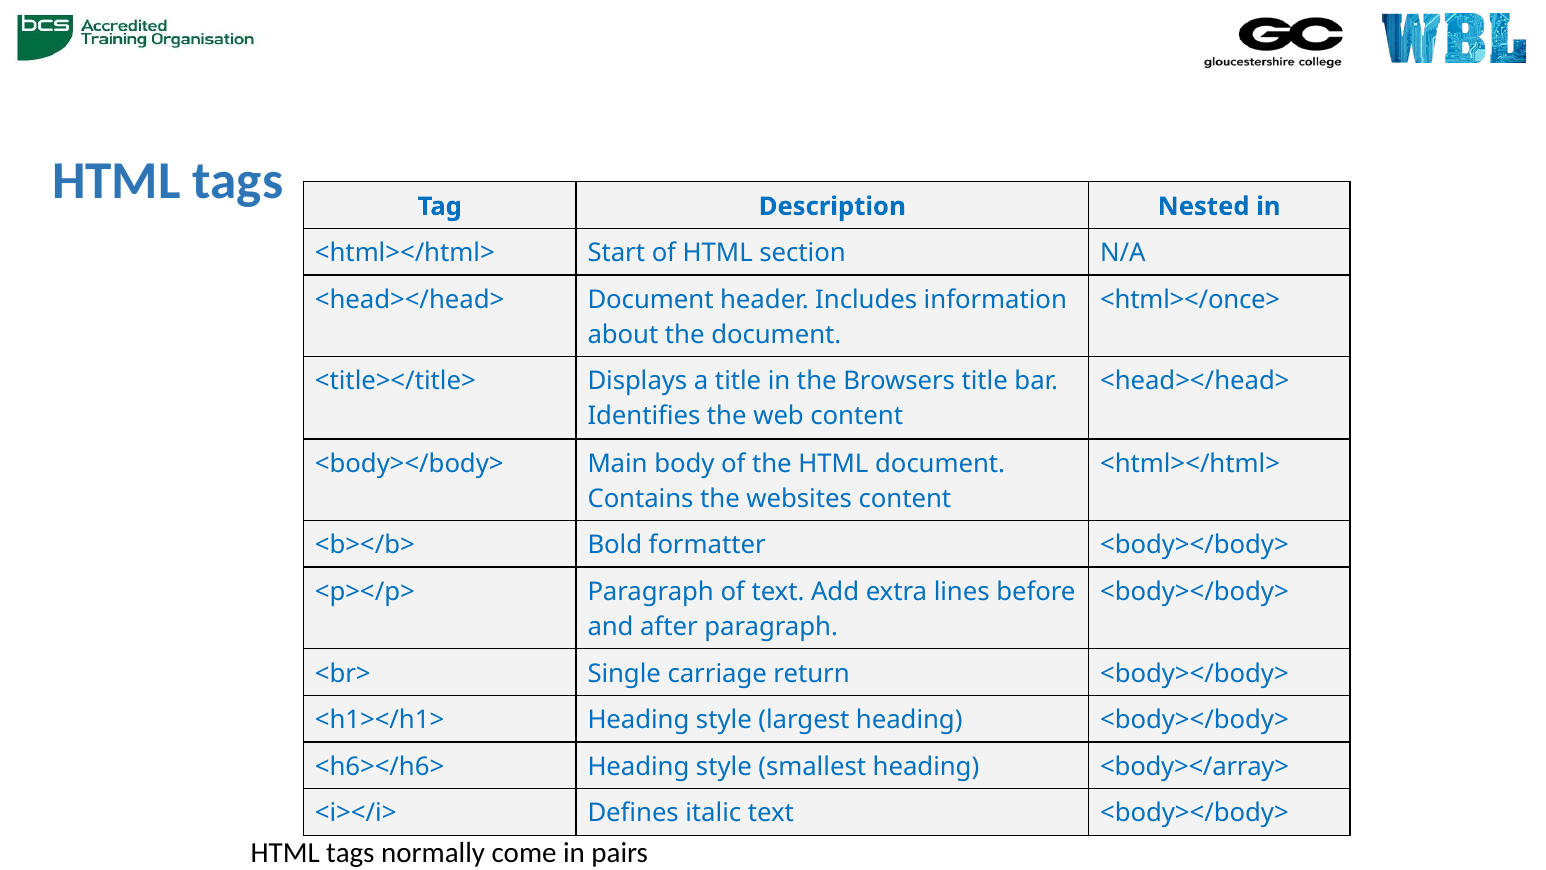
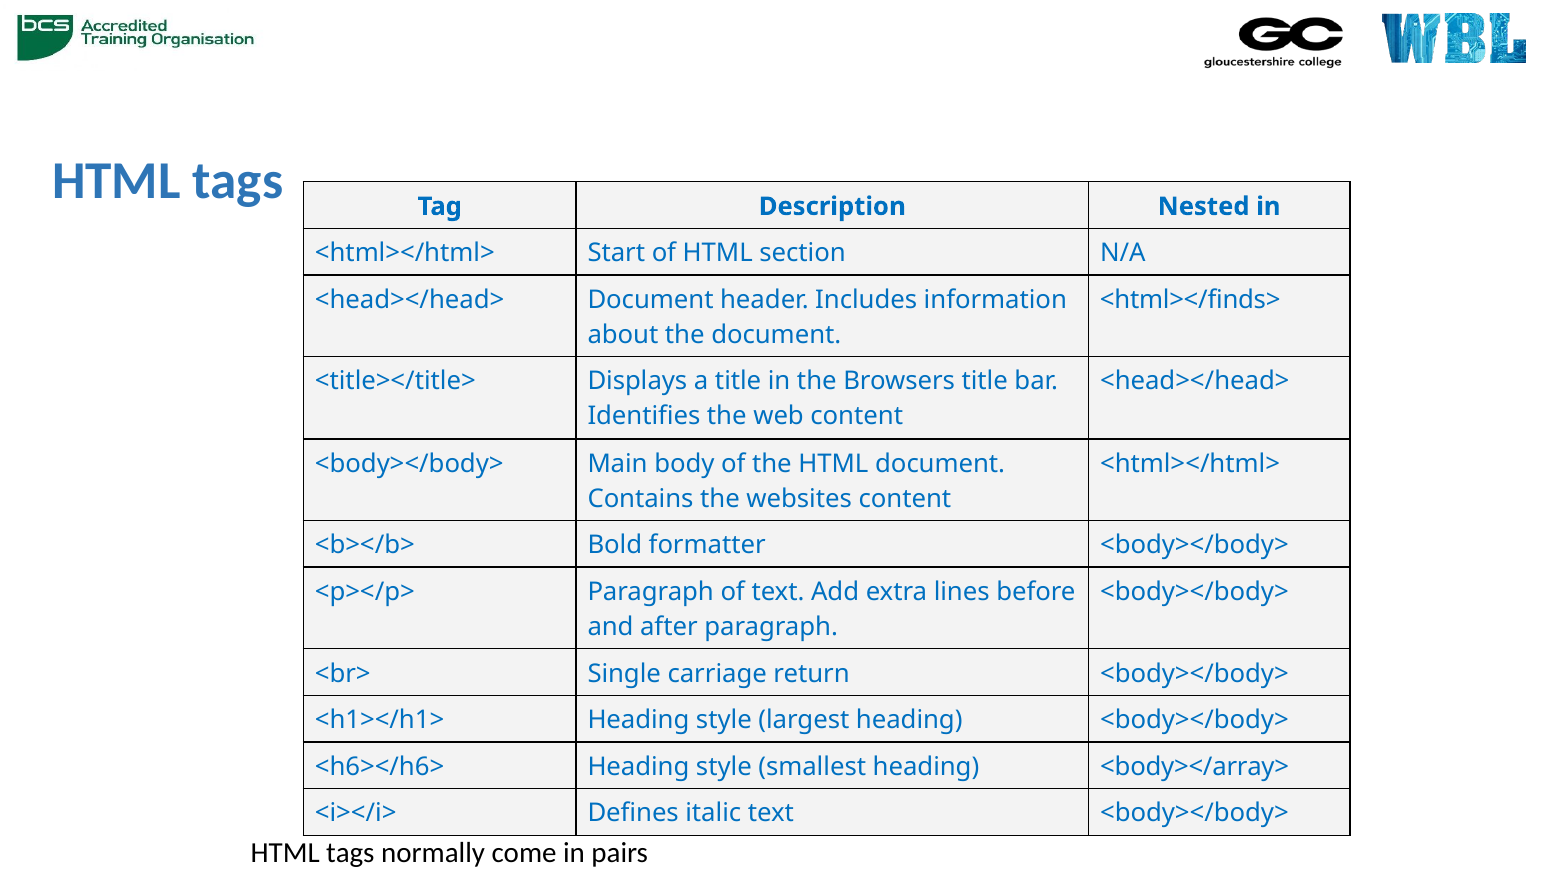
<html></once>: <html></once> -> <html></finds> (1190, 300)
